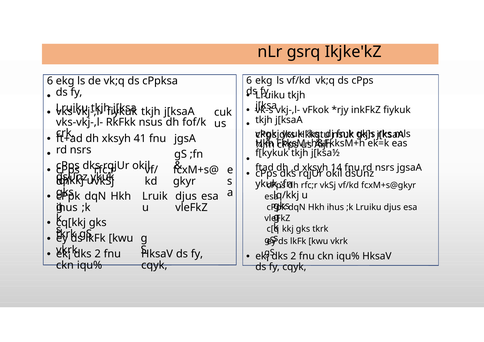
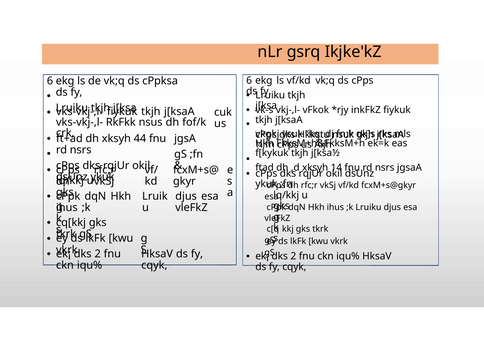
41: 41 -> 44 (140, 139)
